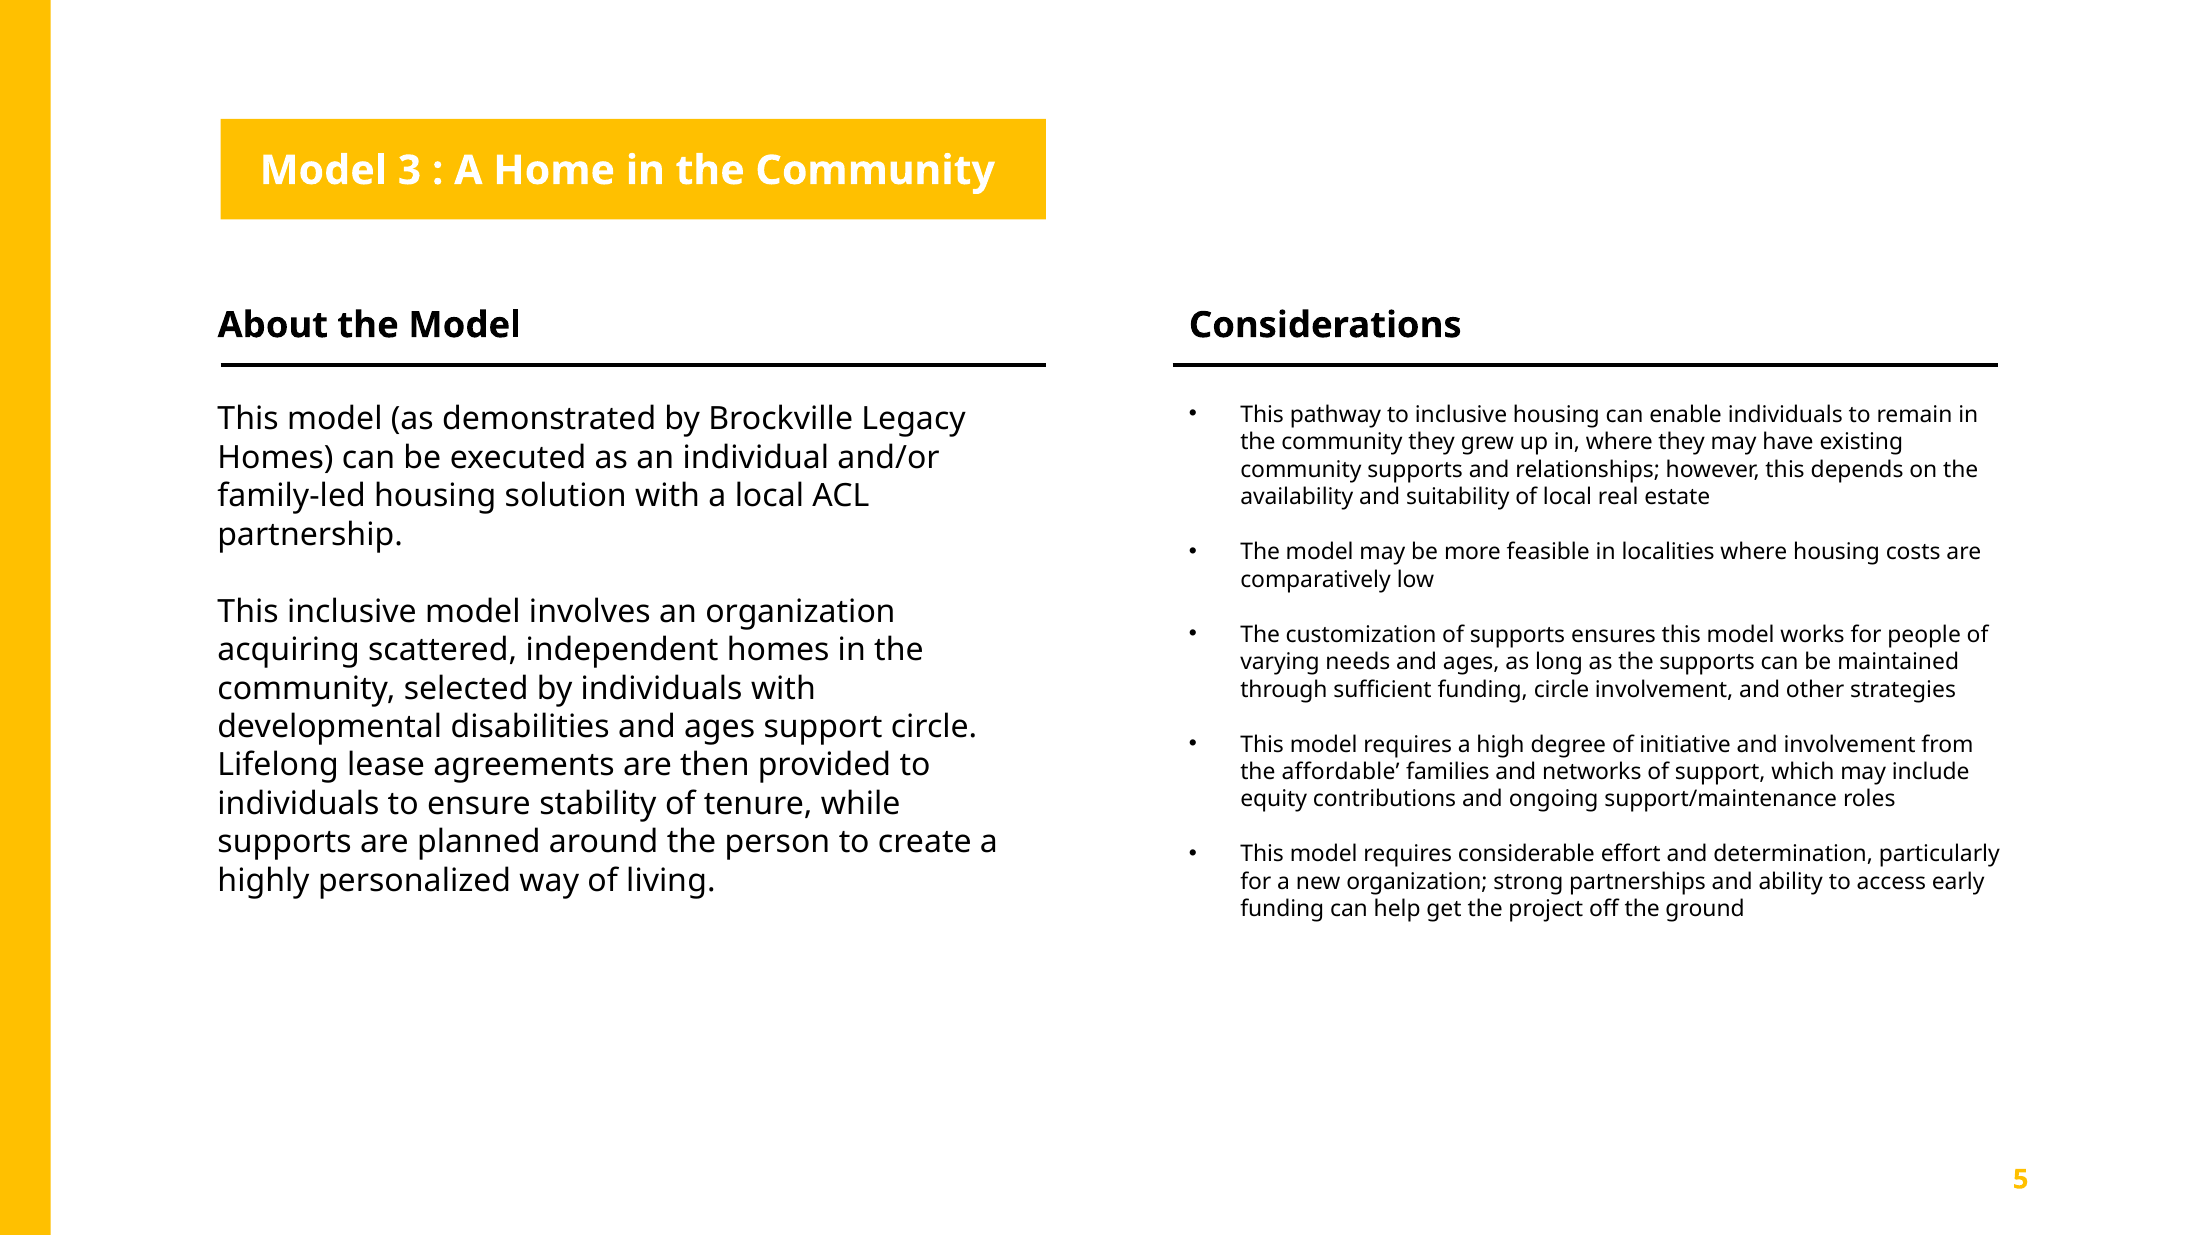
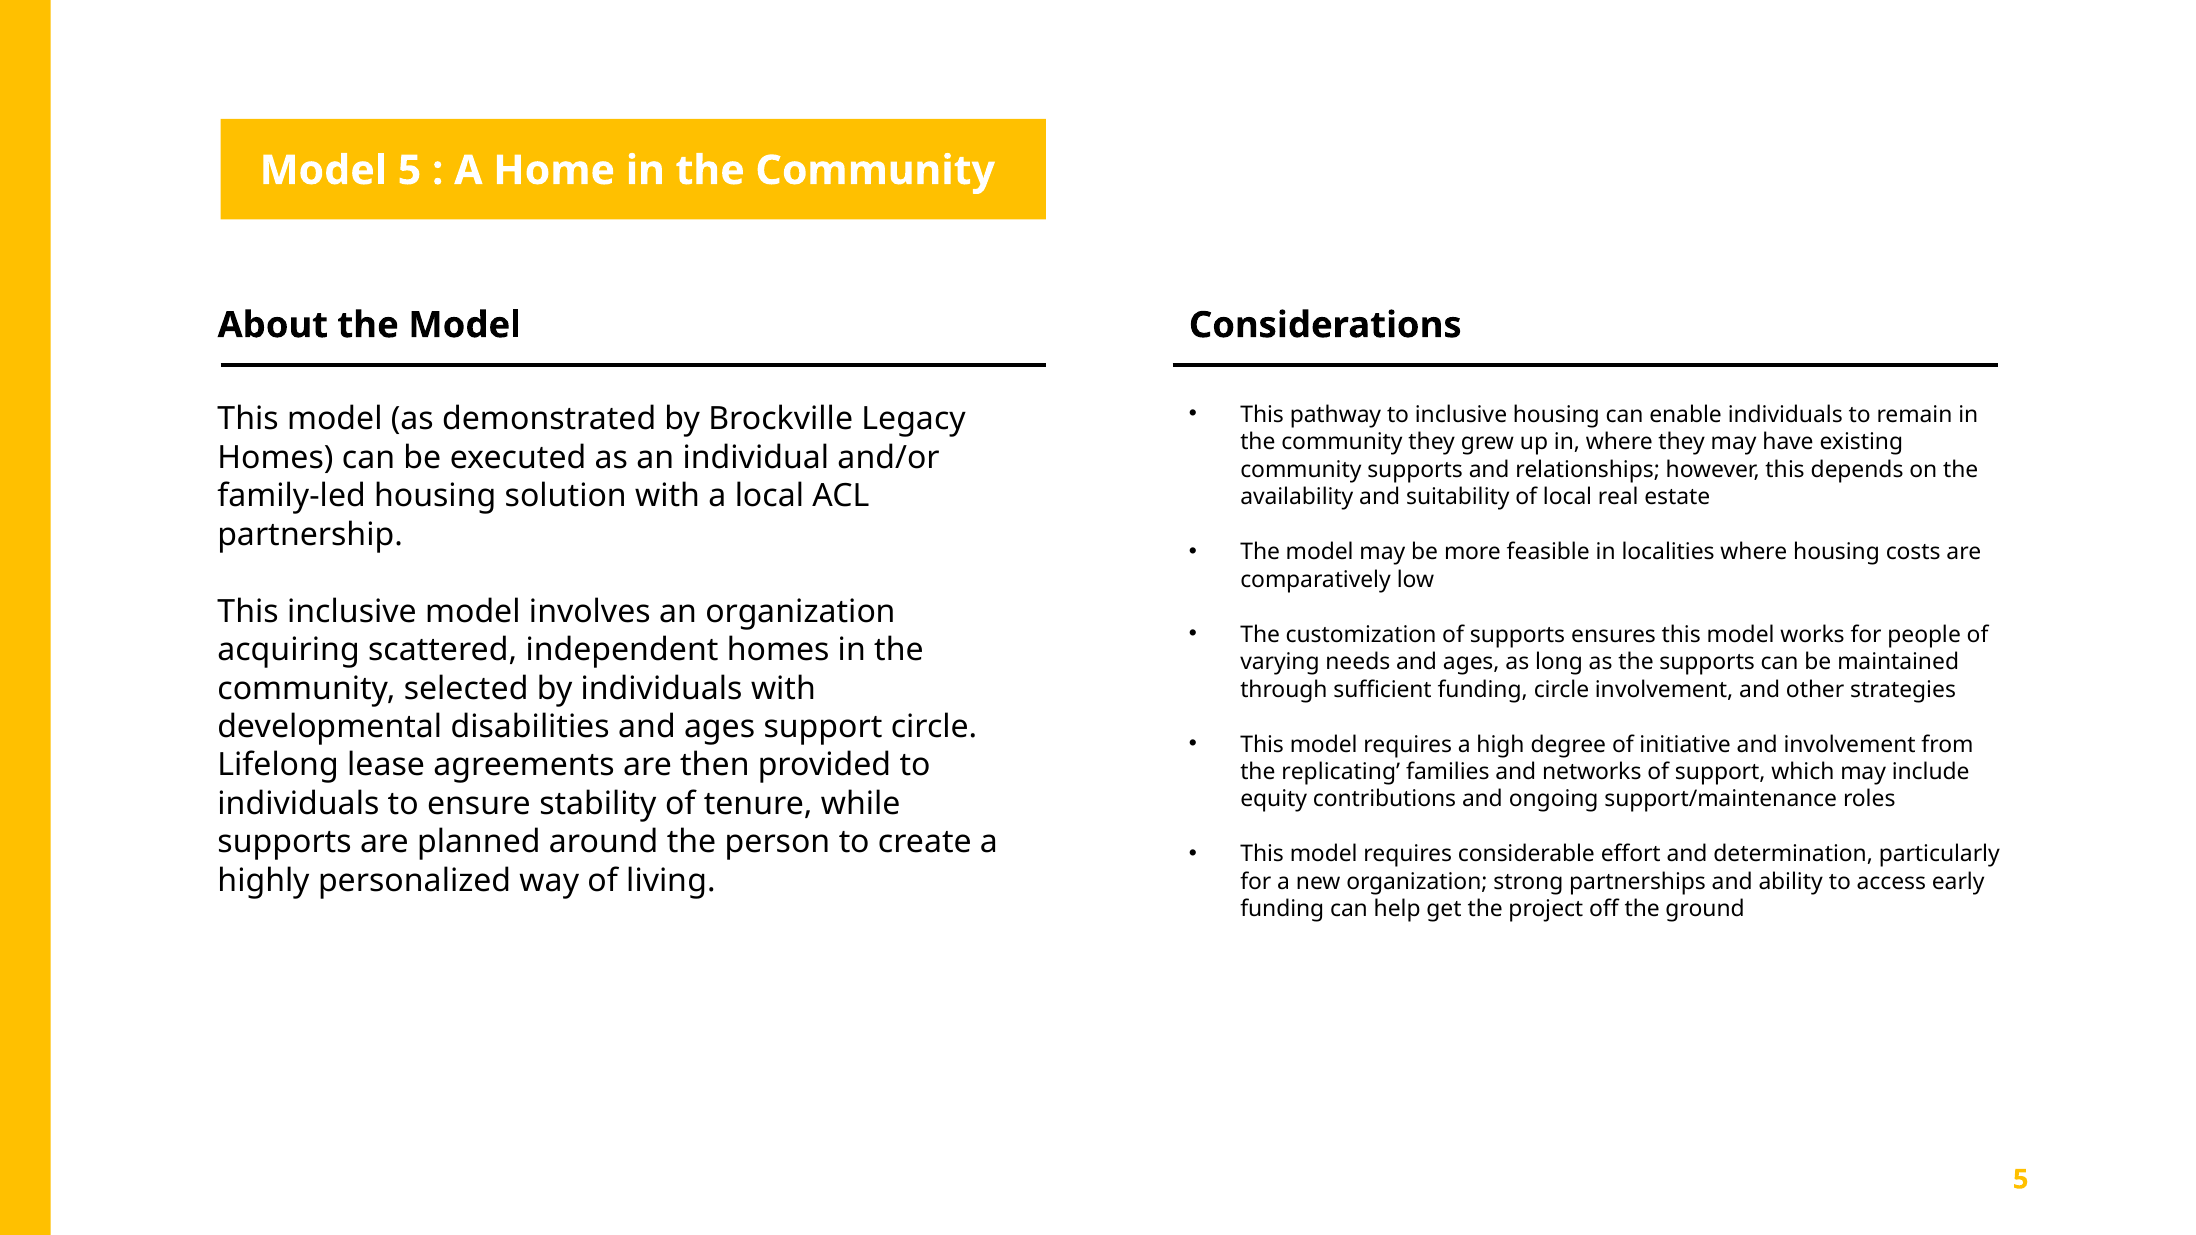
Model 3: 3 -> 5 (409, 171)
affordable: affordable -> replicating (1341, 772)
